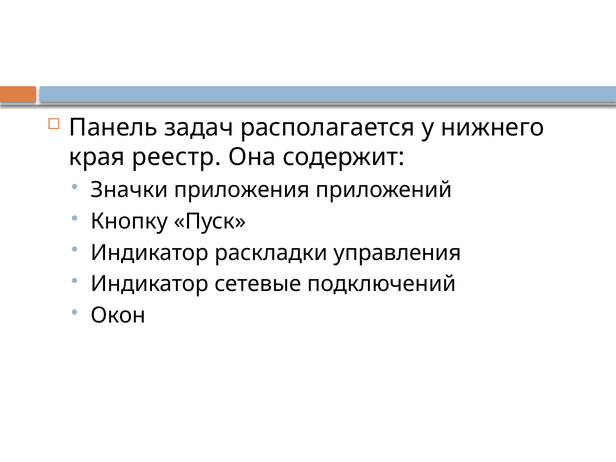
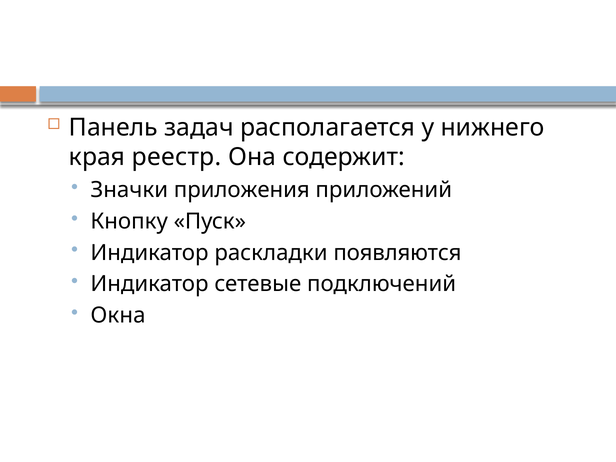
управления: управления -> появляются (397, 253)
Окон: Окон -> Окна (118, 316)
